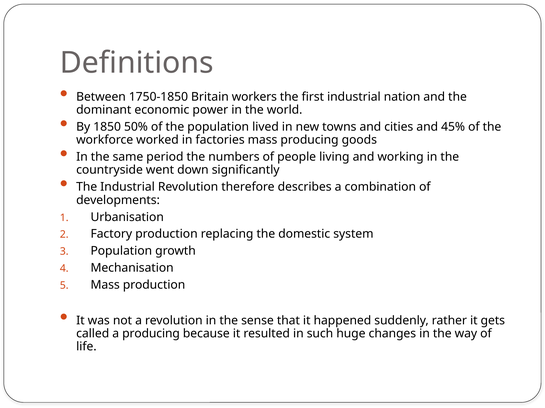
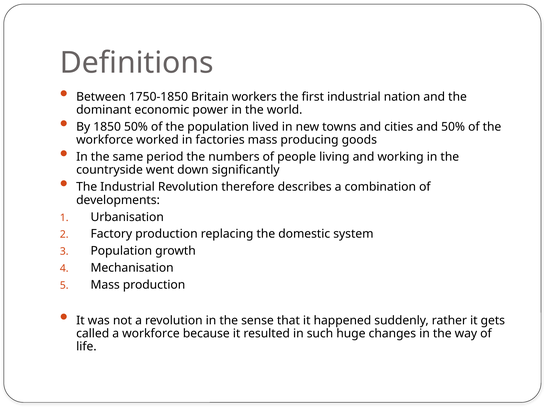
and 45%: 45% -> 50% (453, 127)
a producing: producing -> workforce (151, 334)
